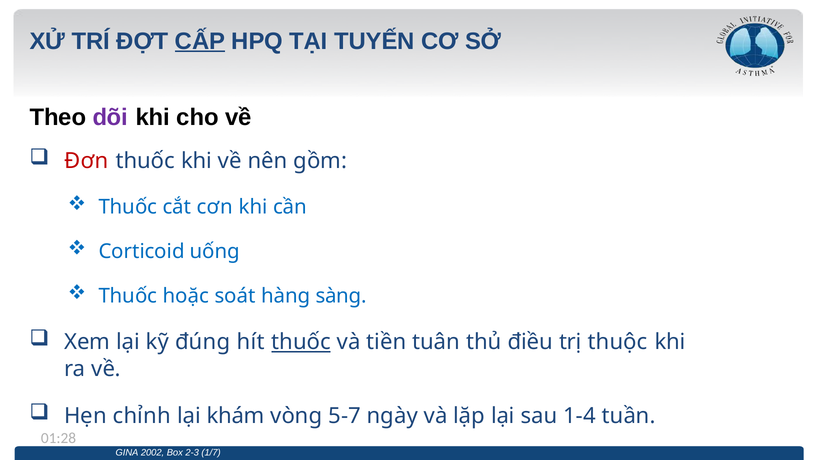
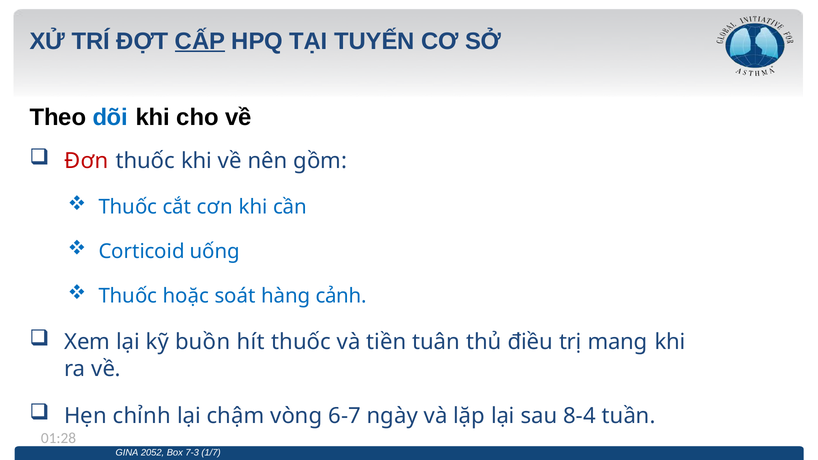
dõi colour: purple -> blue (110, 117)
sàng: sàng -> cảnh (341, 296)
đúng: đúng -> buồn (203, 342)
thuốc underline: present -> none (301, 342)
thuộc: thuộc -> mang (618, 342)
khám: khám -> chậm (236, 416)
5-7: 5-7 -> 6-7 (345, 416)
1-4: 1-4 -> 8-4 (580, 416)
2002: 2002 -> 2052 (153, 453)
2-3: 2-3 -> 7-3 (192, 453)
